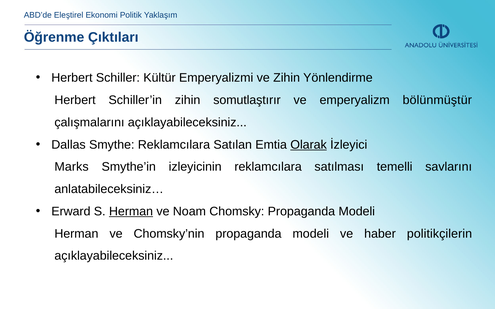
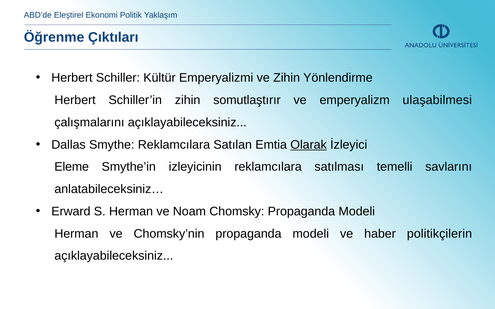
bölünmüştür: bölünmüştür -> ulaşabilmesi (437, 100)
Marks: Marks -> Eleme (72, 167)
Herman underline: present -> none (131, 212)
